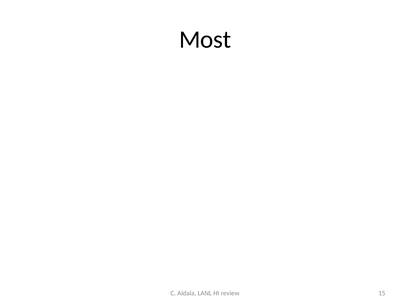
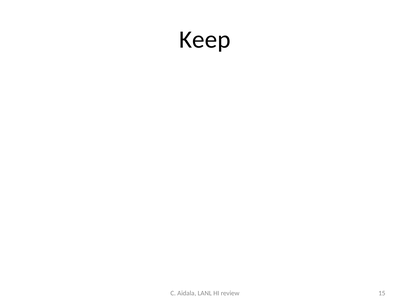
Most: Most -> Keep (205, 40)
